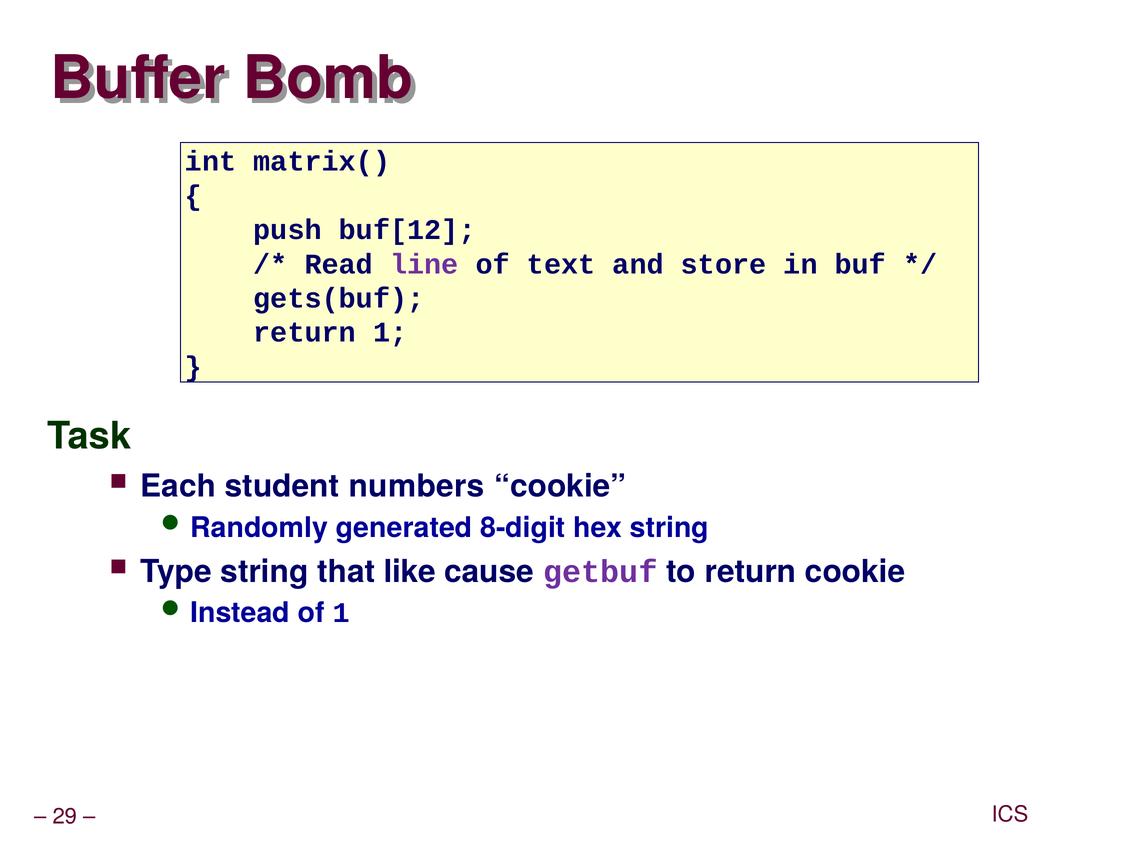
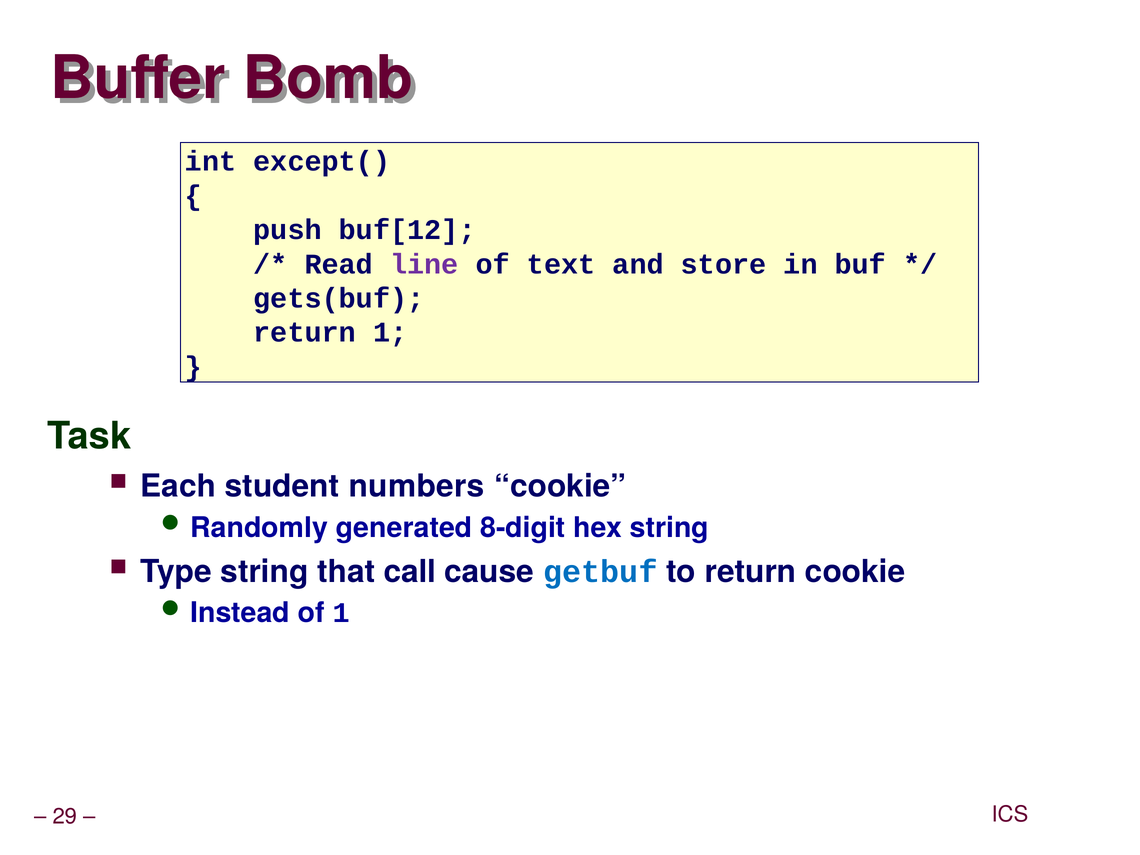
matrix(: matrix( -> except( (322, 162)
like: like -> call (410, 572)
getbuf colour: purple -> blue (600, 572)
